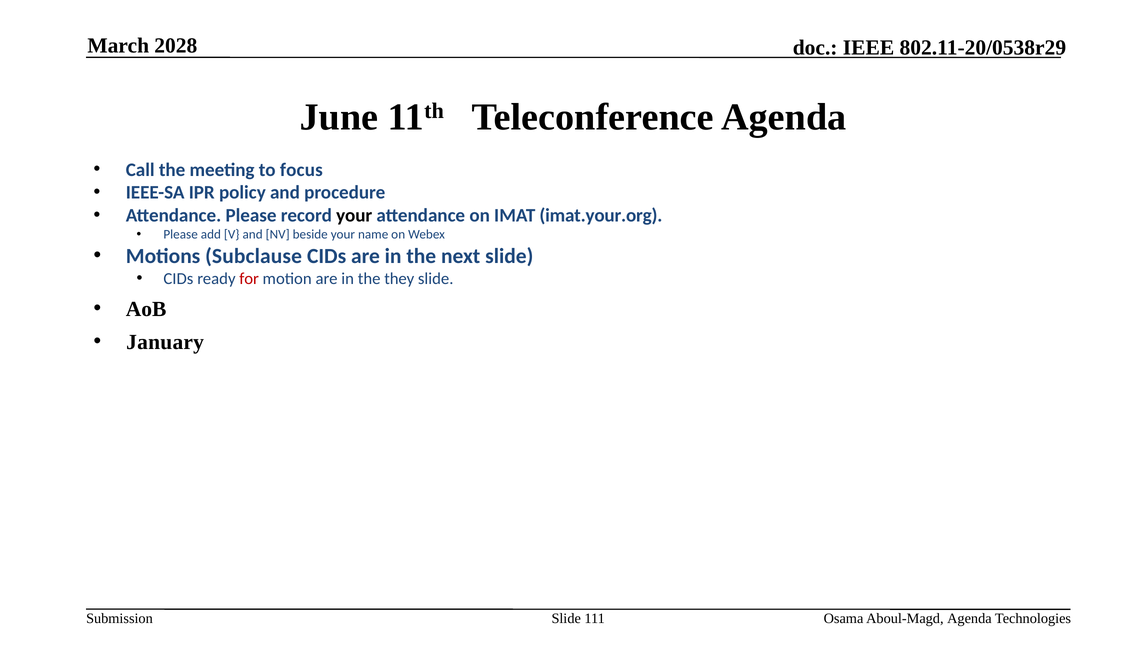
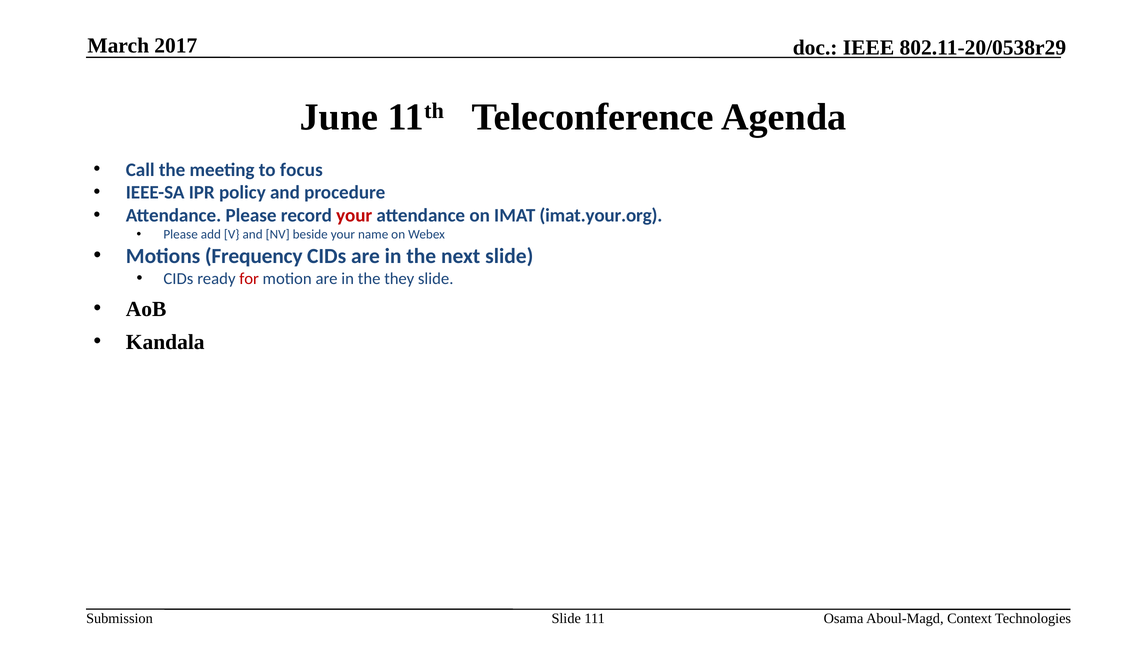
2028: 2028 -> 2017 (176, 46)
your colour: black -> red (354, 216)
Subclause: Subclause -> Frequency (254, 256)
January: January -> Kandala (165, 342)
Aboul-Magd Agenda: Agenda -> Context (969, 619)
